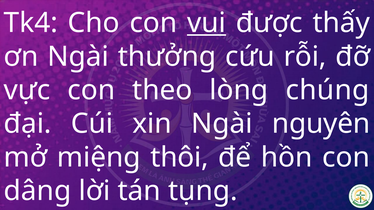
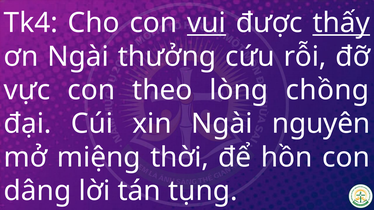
thấy underline: none -> present (341, 23)
chúng: chúng -> chồng (327, 90)
thôi: thôi -> thời (180, 158)
